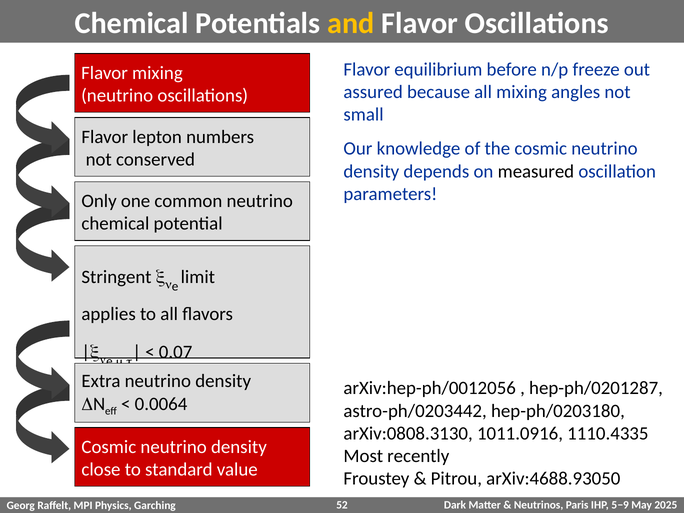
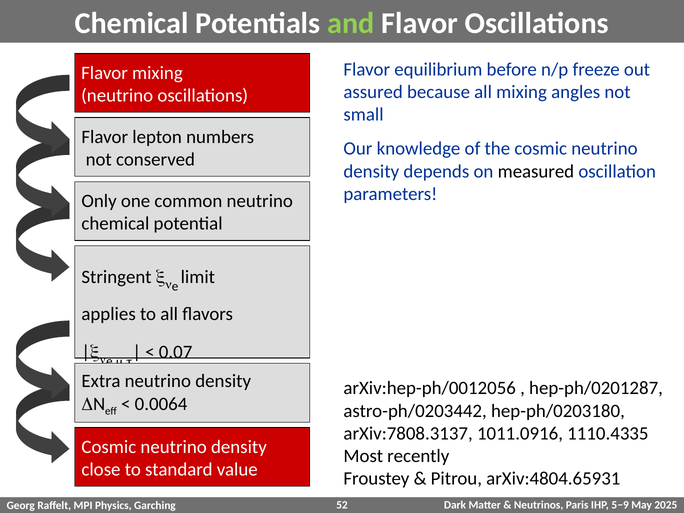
and colour: yellow -> light green (351, 23)
arXiv:0808.3130: arXiv:0808.3130 -> arXiv:7808.3137 (408, 433)
arXiv:4688.93050: arXiv:4688.93050 -> arXiv:4804.65931 (553, 479)
